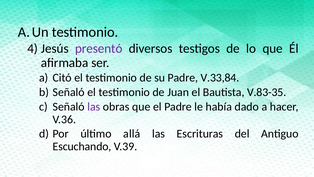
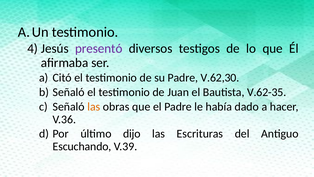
V.33,84: V.33,84 -> V.62,30 (220, 78)
V.83-35: V.83-35 -> V.62-35 (267, 92)
las colour: purple -> orange (94, 106)
allá: allá -> dijo (132, 133)
